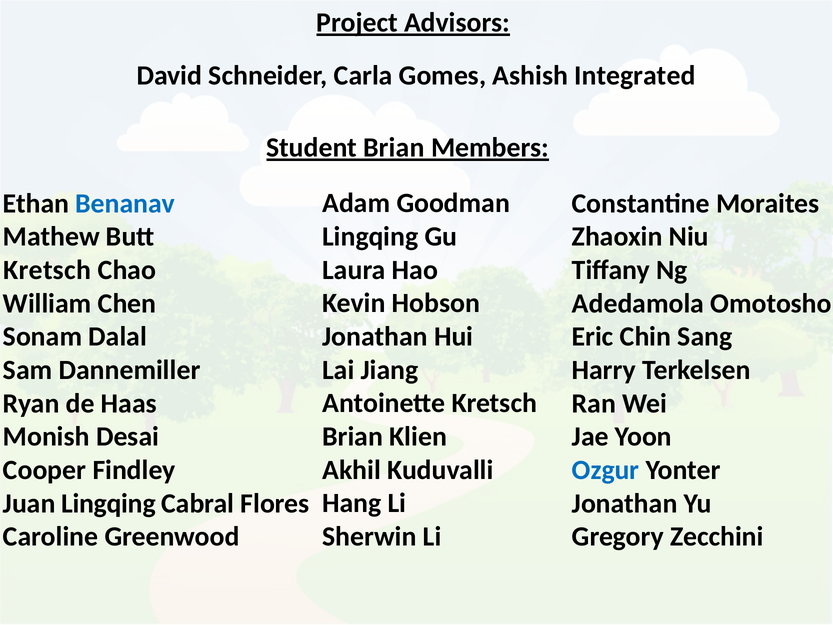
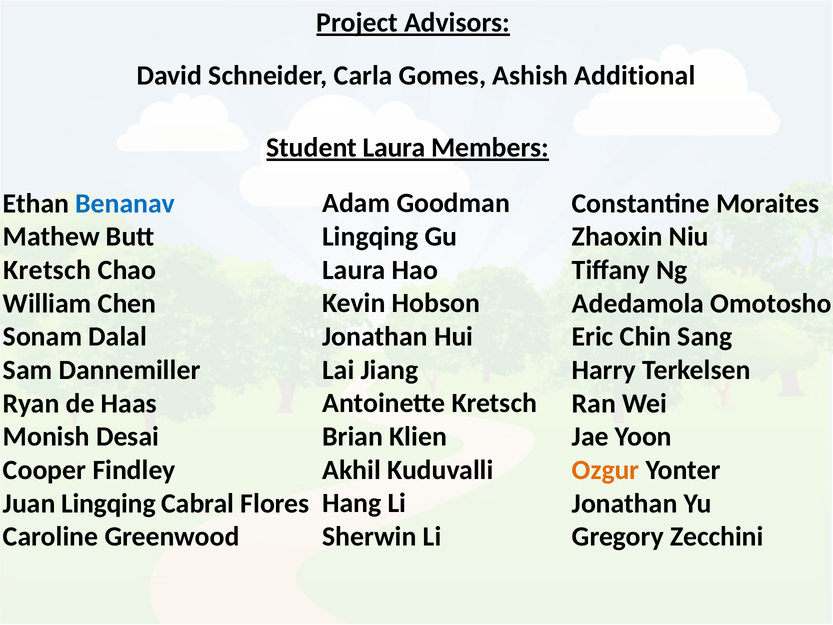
Integrated: Integrated -> Additional (635, 75)
Student Brian: Brian -> Laura (394, 148)
Ozgur colour: blue -> orange (606, 470)
